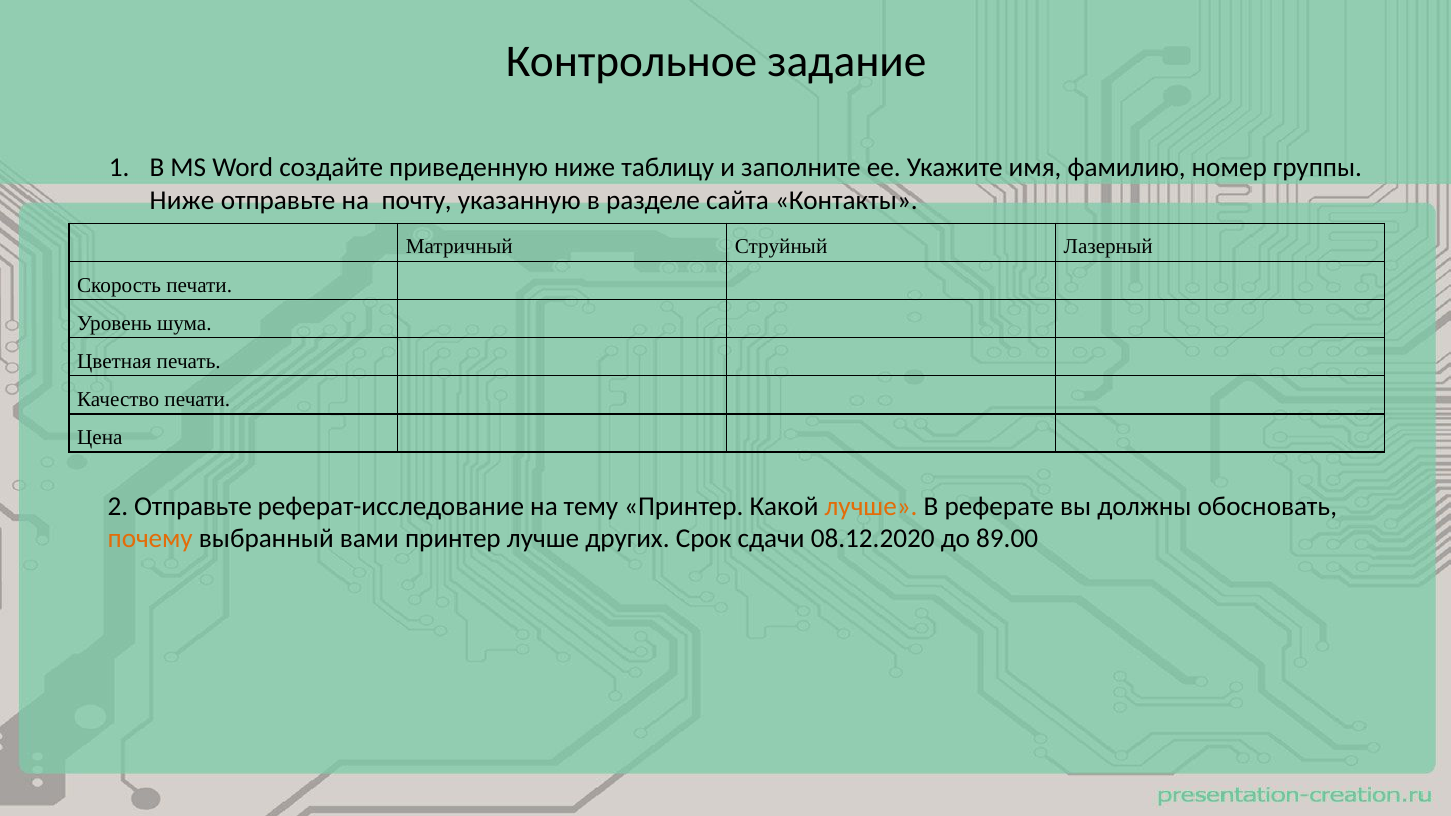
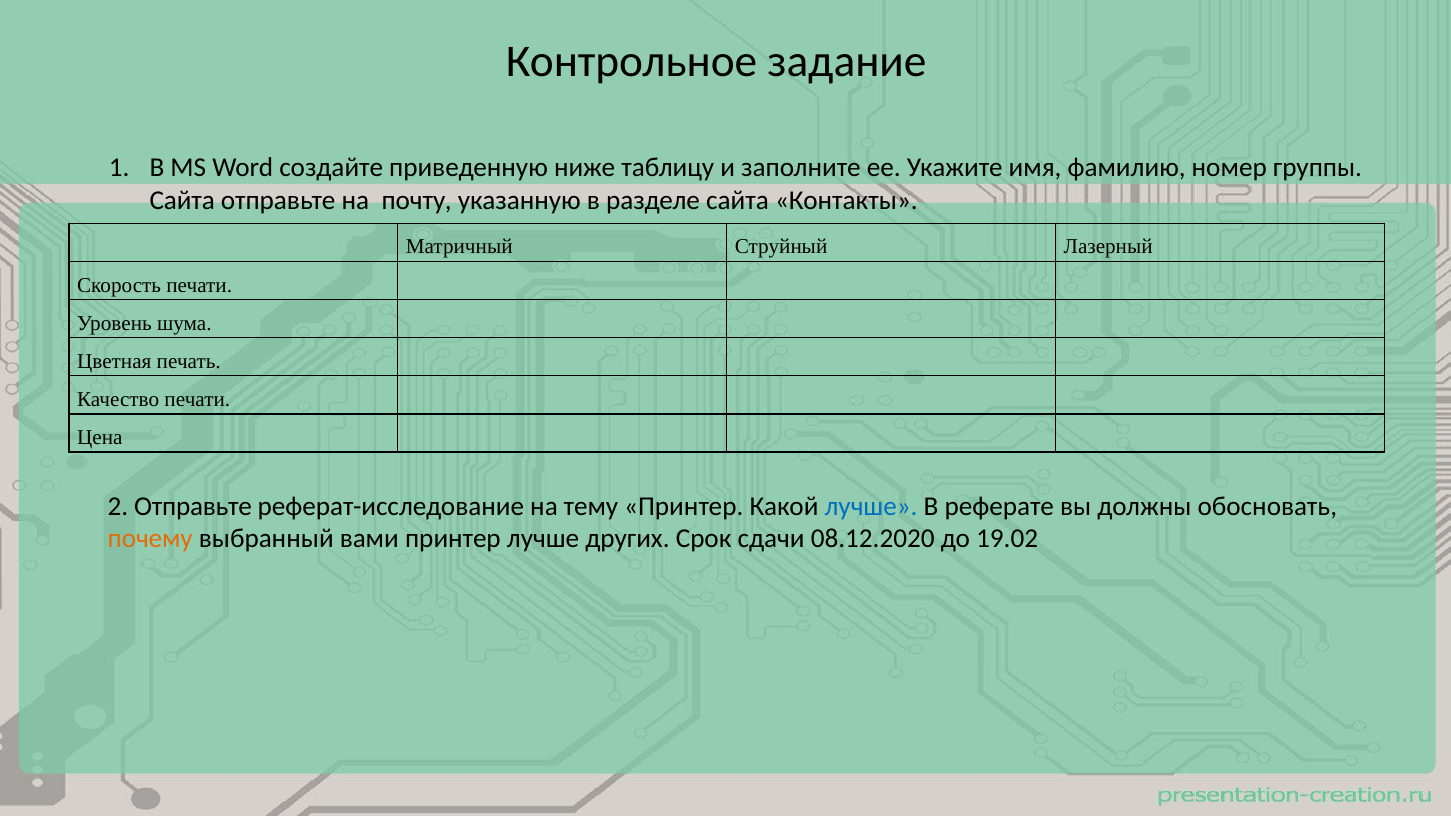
Ниже: Ниже -> Сайта (182, 201)
лучше colour: orange -> blue (871, 506)
89.00: 89.00 -> 19.02 (1007, 539)
